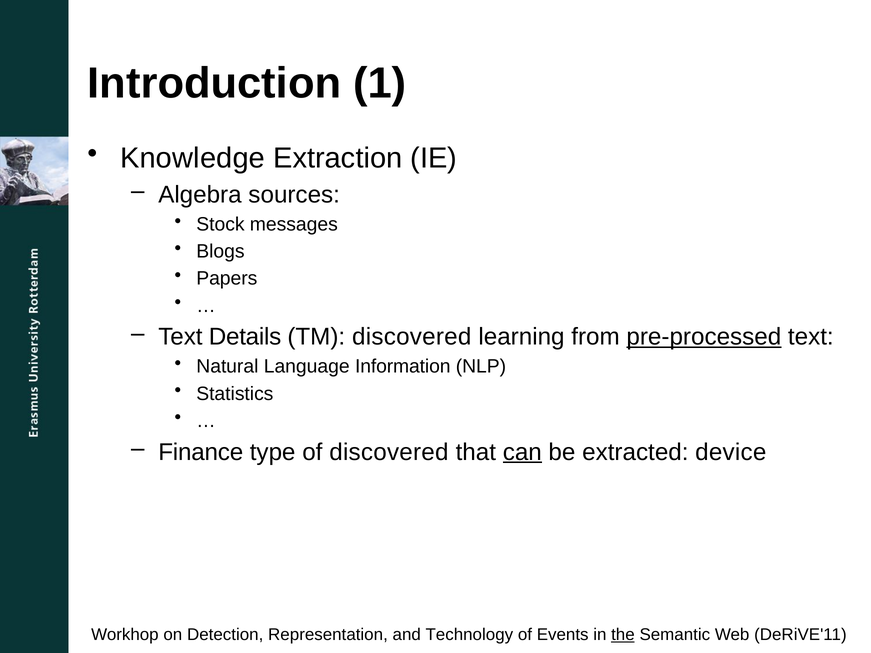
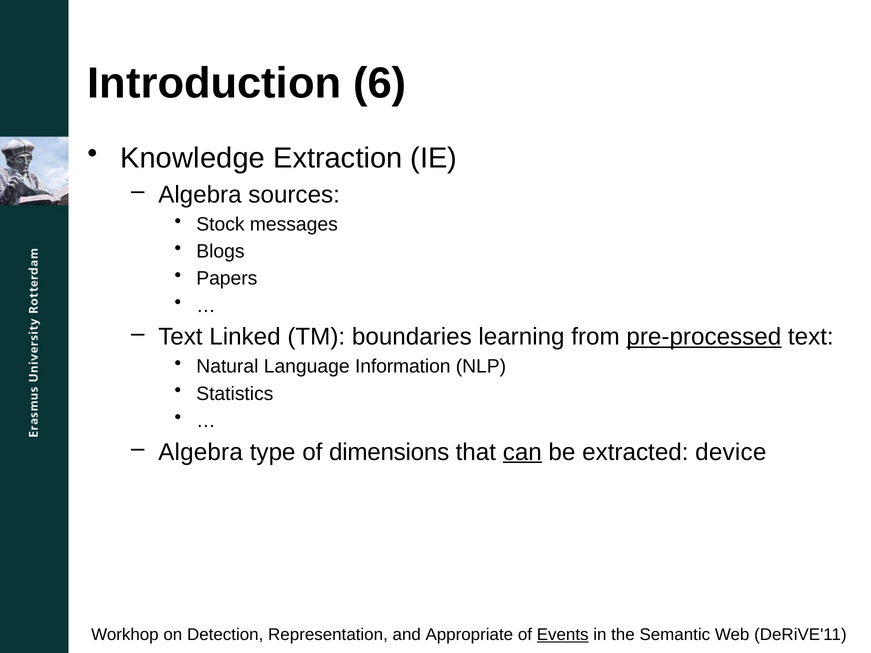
1: 1 -> 6 (380, 84)
Details: Details -> Linked (245, 337)
TM discovered: discovered -> boundaries (412, 337)
Finance: Finance -> Algebra (201, 452)
of discovered: discovered -> dimensions (389, 452)
Technology: Technology -> Appropriate (469, 635)
Events underline: none -> present (563, 635)
the underline: present -> none (623, 635)
